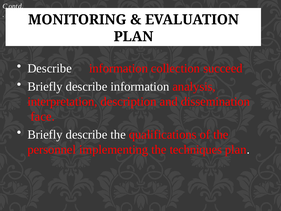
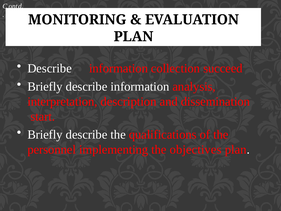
face: face -> start (43, 116)
techniques: techniques -> objectives (196, 149)
